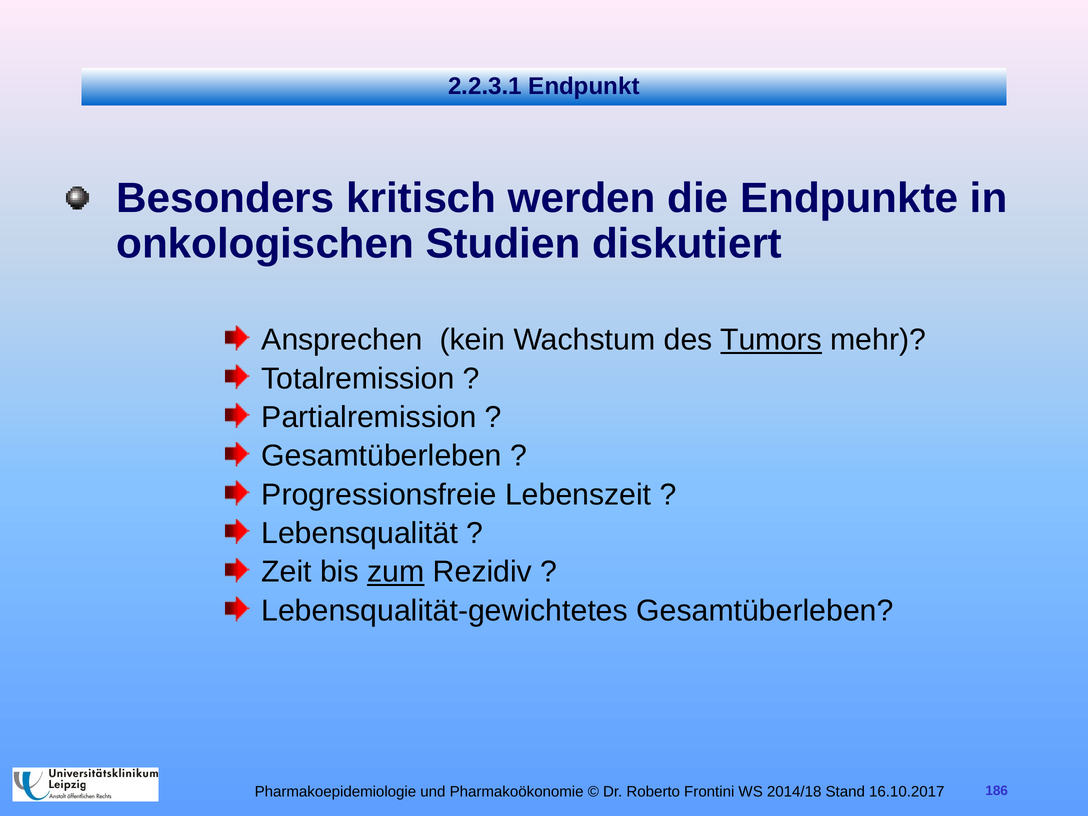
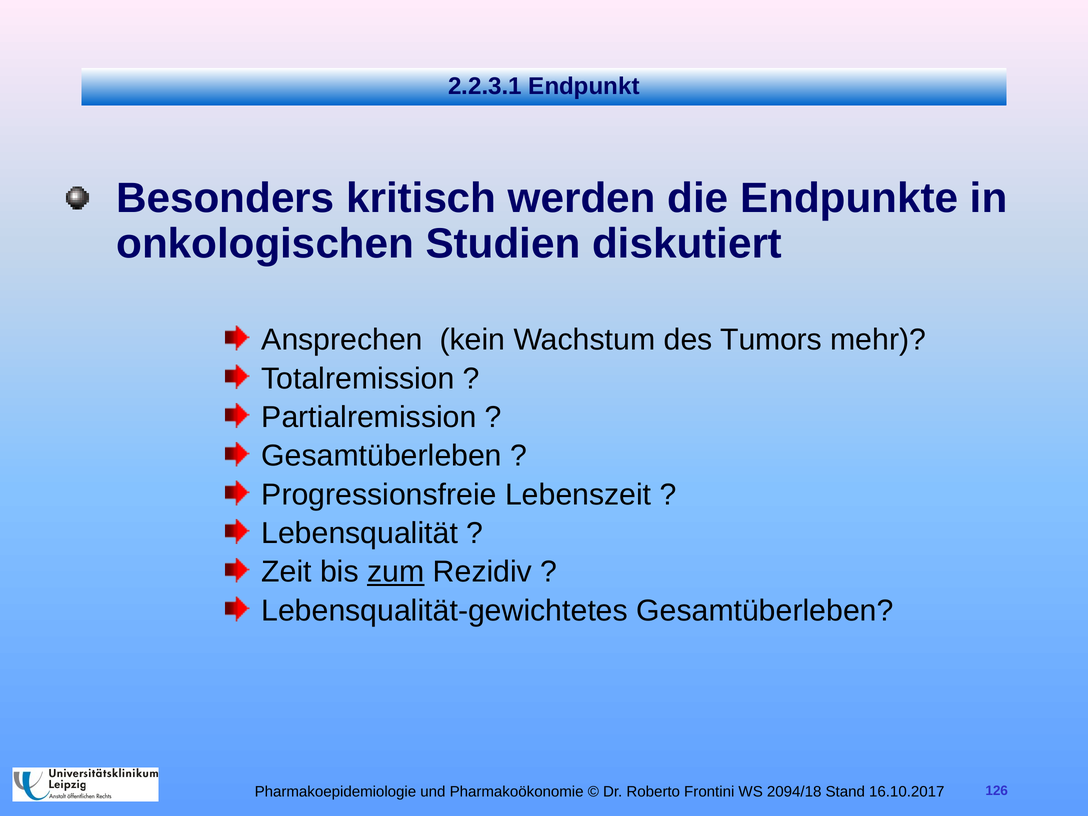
Tumors underline: present -> none (771, 340)
2014/18: 2014/18 -> 2094/18 (794, 792)
186: 186 -> 126 (997, 791)
